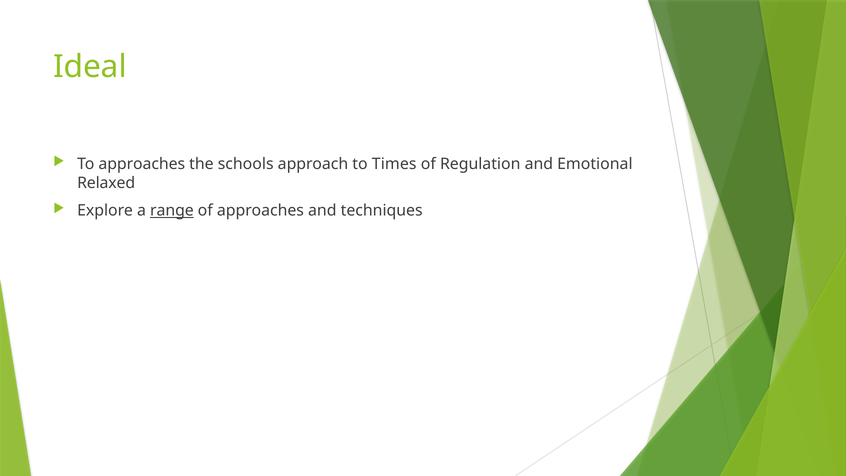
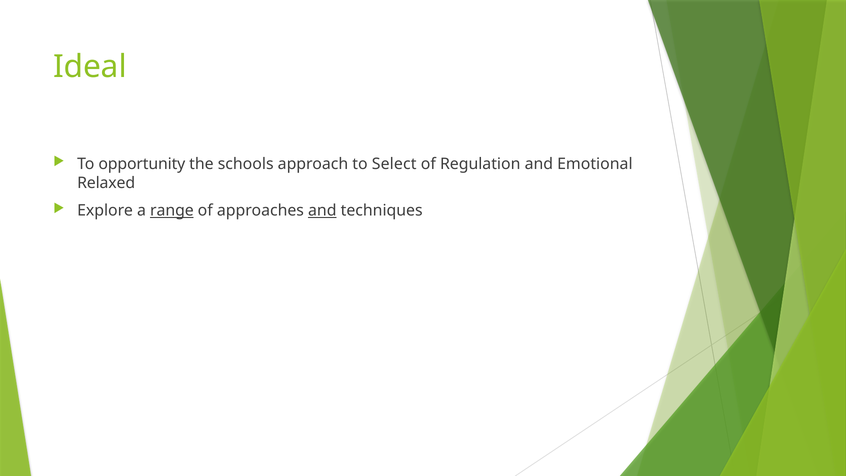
To approaches: approaches -> opportunity (142, 164)
Times: Times -> Select (394, 164)
and underline: none -> present (322, 211)
